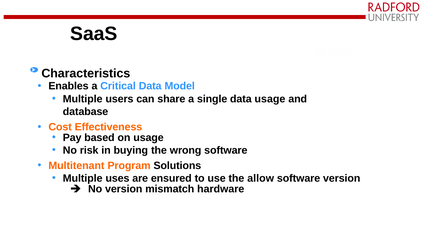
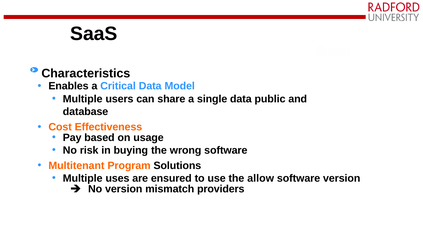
data usage: usage -> public (270, 99)
hardware: hardware -> providers (221, 189)
